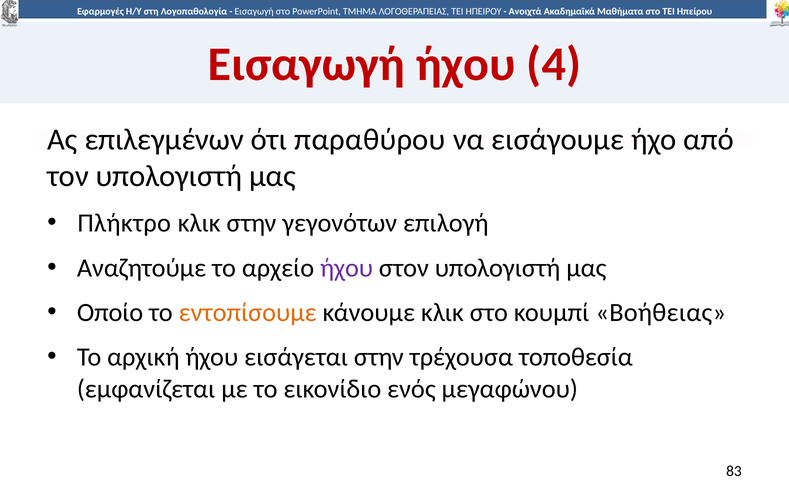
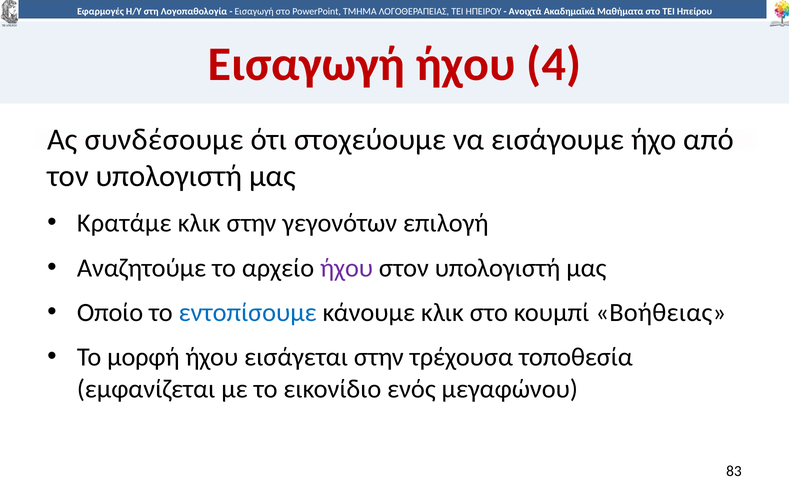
επιλεγμένων: επιλεγμένων -> συνδέσουμε (164, 140)
παραθύρου: παραθύρου -> στοχεύουμε (370, 140)
Πλήκτρο: Πλήκτρο -> Κρατάμε (124, 223)
εντοπίσουμε colour: orange -> blue (248, 313)
αρχική: αρχική -> μορφή (143, 357)
